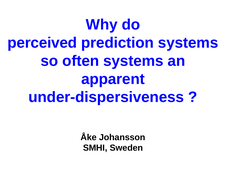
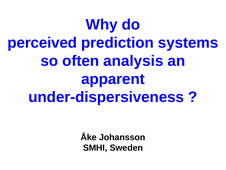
often systems: systems -> analysis (133, 61)
